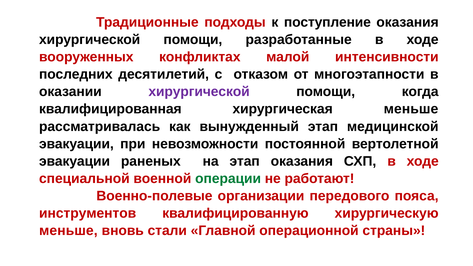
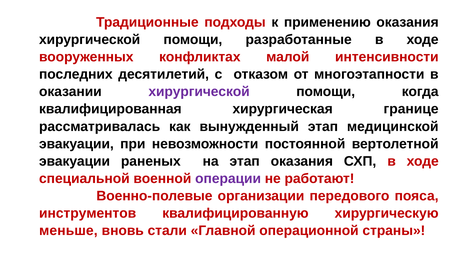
поступление: поступление -> применению (327, 22)
хирургическая меньше: меньше -> границе (411, 109)
операции colour: green -> purple (228, 179)
